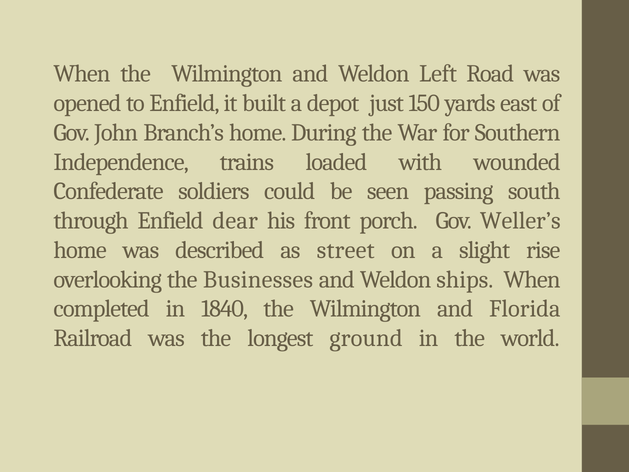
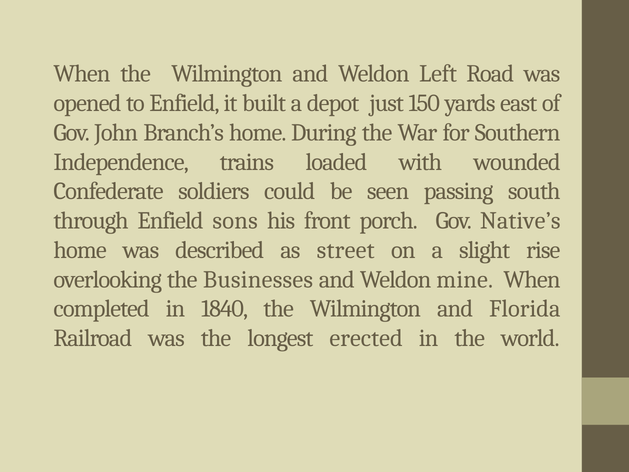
dear: dear -> sons (235, 221)
Weller’s: Weller’s -> Native’s (520, 221)
ships: ships -> mine (465, 279)
ground: ground -> erected (366, 338)
